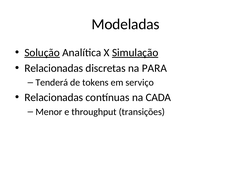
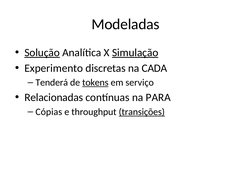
Relacionadas: Relacionadas -> Experimento (54, 68)
PARA: PARA -> CADA (154, 68)
tokens underline: none -> present (95, 83)
CADA: CADA -> PARA (158, 98)
Menor: Menor -> Cópias (49, 112)
transições underline: none -> present (142, 112)
